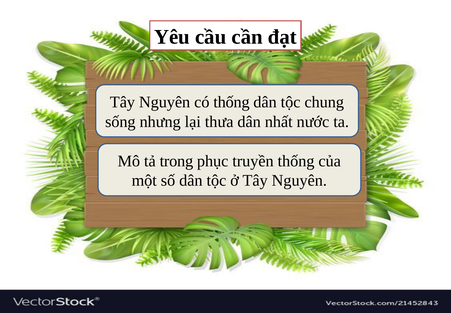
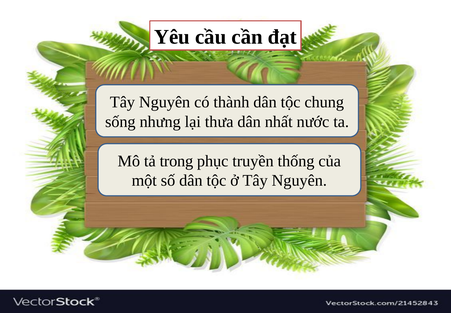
có thống: thống -> thành (231, 102)
